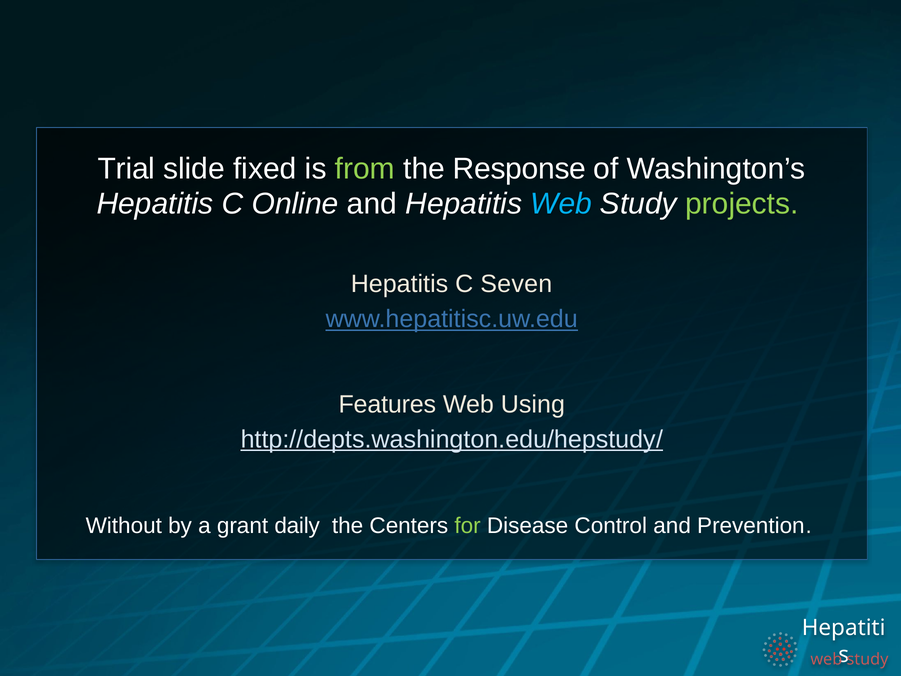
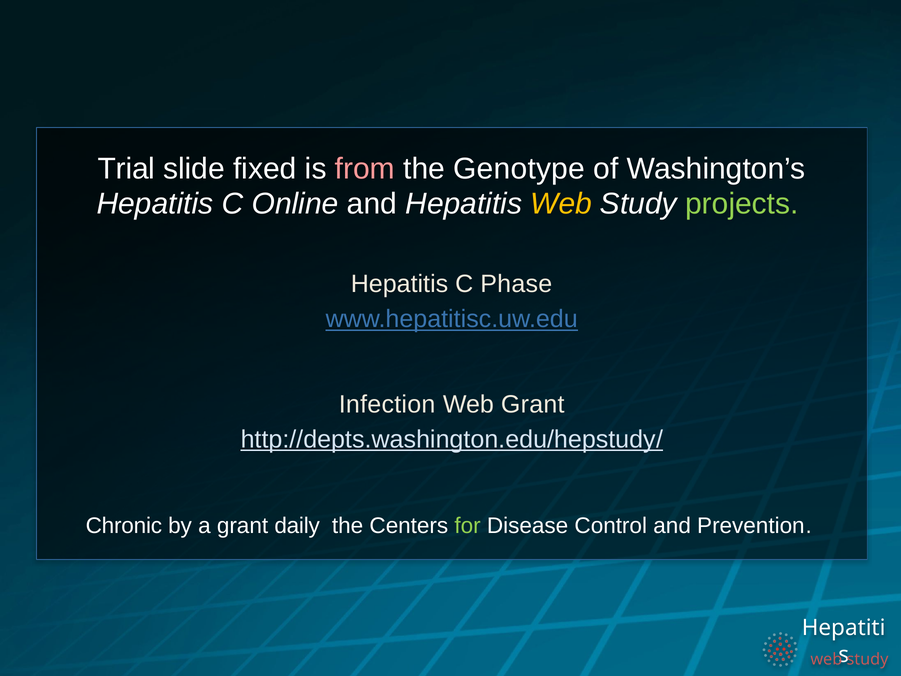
from colour: light green -> pink (365, 169)
Response: Response -> Genotype (519, 169)
Web colour: light blue -> yellow (561, 204)
Seven: Seven -> Phase (516, 284)
Features: Features -> Infection (387, 404)
Web Using: Using -> Grant (533, 404)
Without: Without -> Chronic (124, 526)
